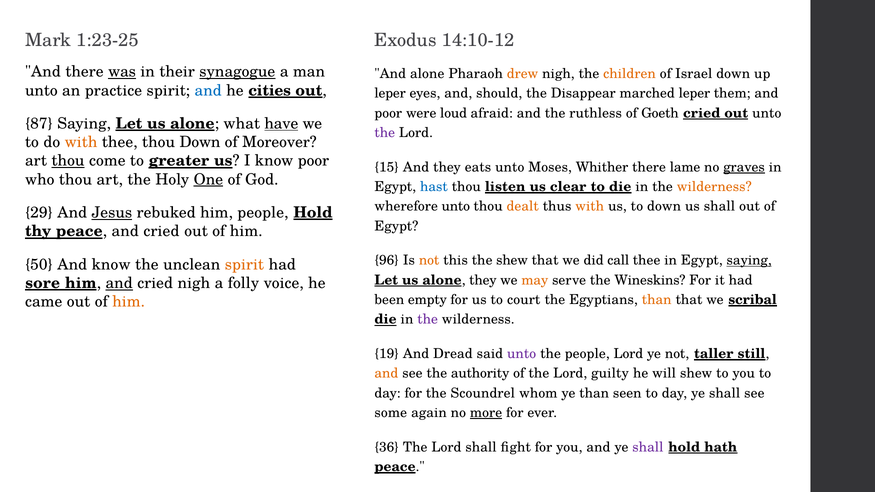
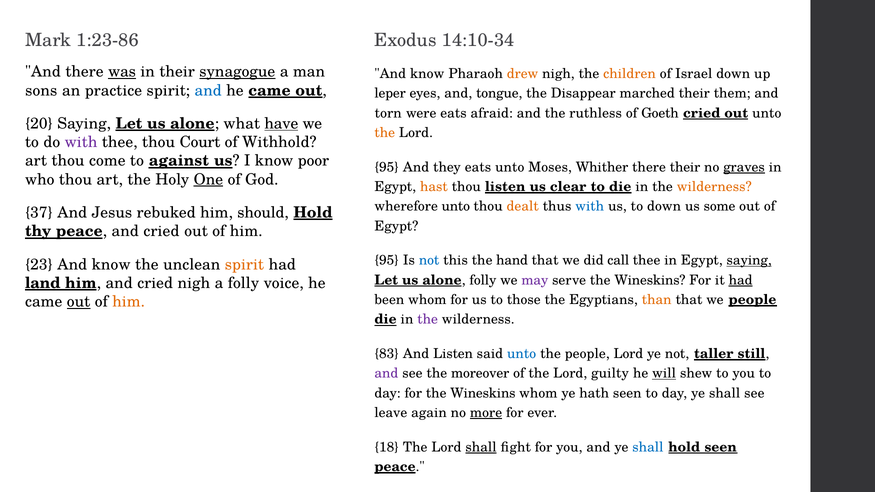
1:23-25: 1:23-25 -> 1:23-86 (108, 40)
14:10-12: 14:10-12 -> 14:10-34 (478, 40)
alone: alone -> know (427, 74)
unto: unto -> sons (41, 90)
cities: cities -> came (270, 90)
should: should -> tongue (499, 94)
marched leper: leper -> their (694, 94)
poor: poor -> torn (388, 113)
were loud: loud -> eats (453, 113)
87: 87 -> 20 (39, 124)
the colour: purple -> orange (385, 133)
with colour: orange -> purple (81, 142)
thou Down: Down -> Court (200, 142)
Moreover: Moreover -> Withhold (279, 142)
thou underline: present -> none (68, 161)
greater: greater -> against (179, 161)
15: 15 -> 95 (387, 167)
there lame: lame -> their (685, 167)
hast colour: blue -> orange (434, 187)
with colour: orange -> blue (590, 207)
us shall: shall -> some (720, 207)
29: 29 -> 37 (39, 213)
Jesus underline: present -> none (112, 213)
him people: people -> should (263, 213)
96: 96 -> 95 (387, 261)
not colour: orange -> blue (429, 261)
the shew: shew -> hand (512, 261)
50: 50 -> 23 (39, 265)
alone they: they -> folly (483, 280)
may colour: orange -> purple (535, 280)
had underline: none -> present (741, 280)
sore: sore -> land (43, 283)
and underline: present -> none (119, 283)
been empty: empty -> whom (427, 300)
court: court -> those (524, 300)
we scribal: scribal -> people (752, 300)
out underline: none -> present (79, 302)
19: 19 -> 83 (387, 354)
And Dread: Dread -> Listen (453, 354)
unto colour: purple -> blue (522, 354)
and colour: orange -> purple (386, 374)
authority: authority -> moreover (480, 374)
will underline: none -> present (664, 374)
for the Scoundrel: Scoundrel -> Wineskins (483, 393)
ye than: than -> hath (594, 393)
some: some -> leave (391, 413)
36: 36 -> 18 (387, 447)
shall underline: none -> present (481, 447)
shall colour: purple -> blue (648, 447)
hold hath: hath -> seen (721, 447)
